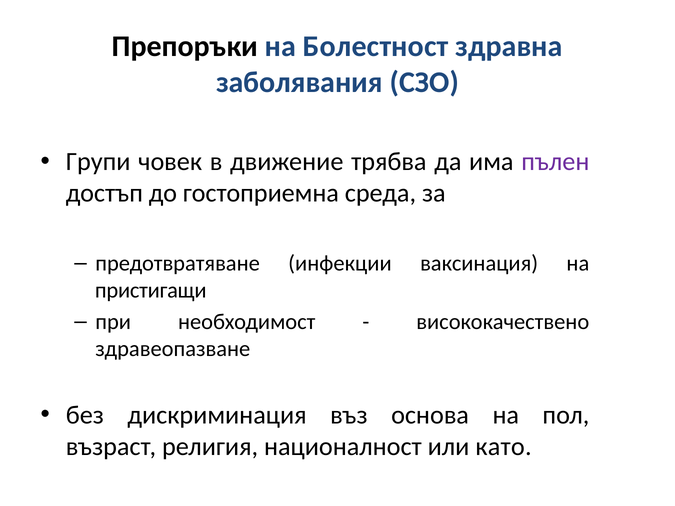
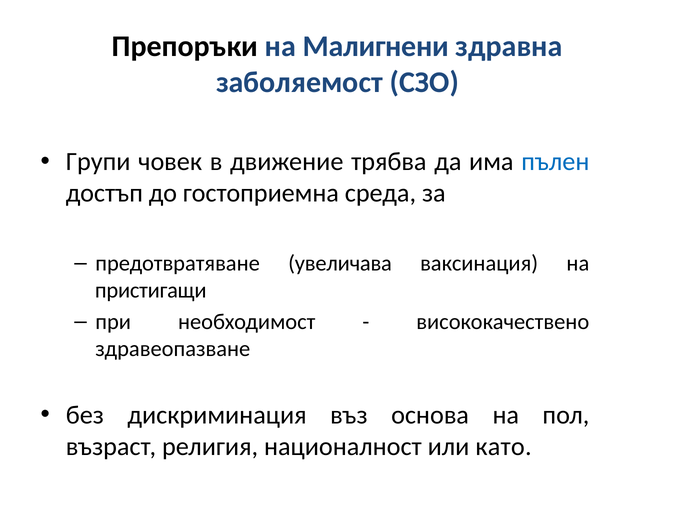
Болестност: Болестност -> Малигнени (376, 47)
заболявания: заболявания -> заболяемост (299, 83)
пълен colour: purple -> blue (555, 162)
инфекции: инфекции -> увеличава (340, 264)
